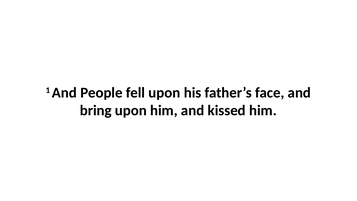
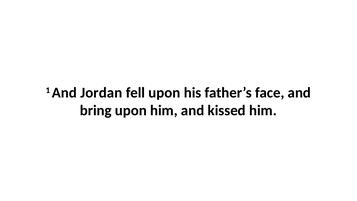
People: People -> Jordan (101, 93)
